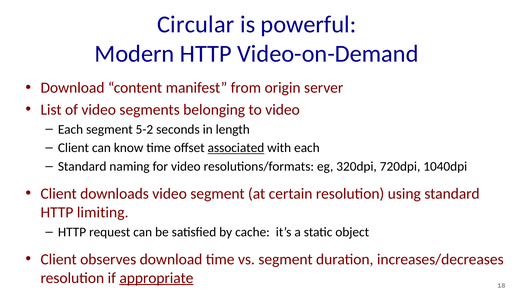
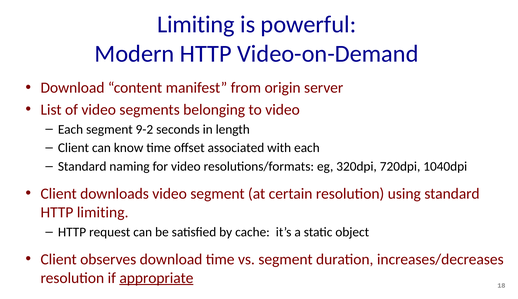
Circular: Circular -> Limiting (196, 25)
5-2: 5-2 -> 9-2 (144, 129)
associated underline: present -> none (236, 148)
